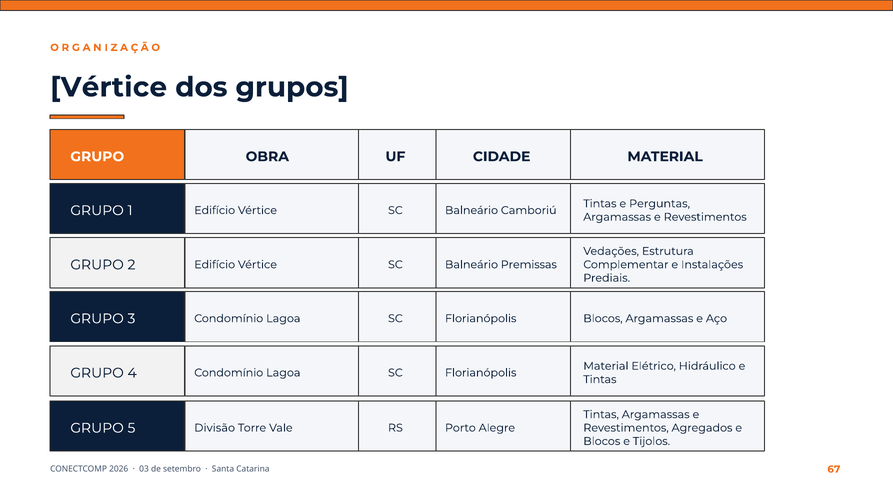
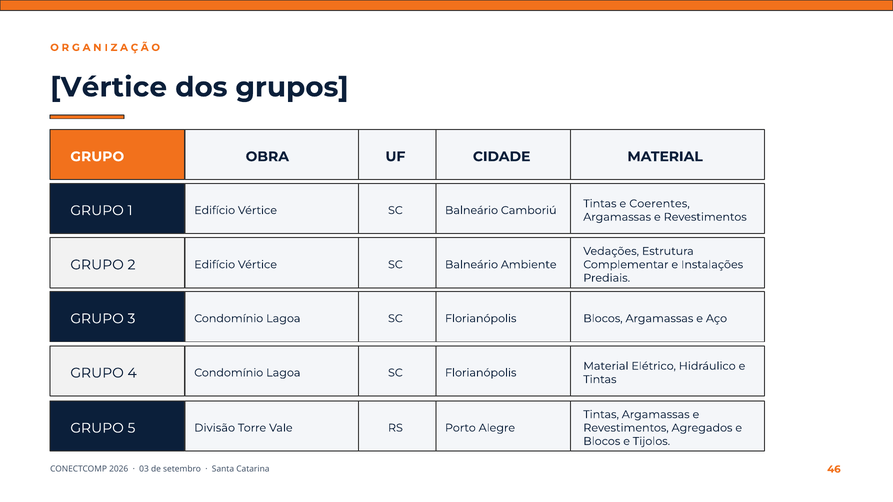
Perguntas: Perguntas -> Coerentes (659, 204)
Premissas: Premissas -> Ambiente (529, 265)
67: 67 -> 46 (834, 470)
